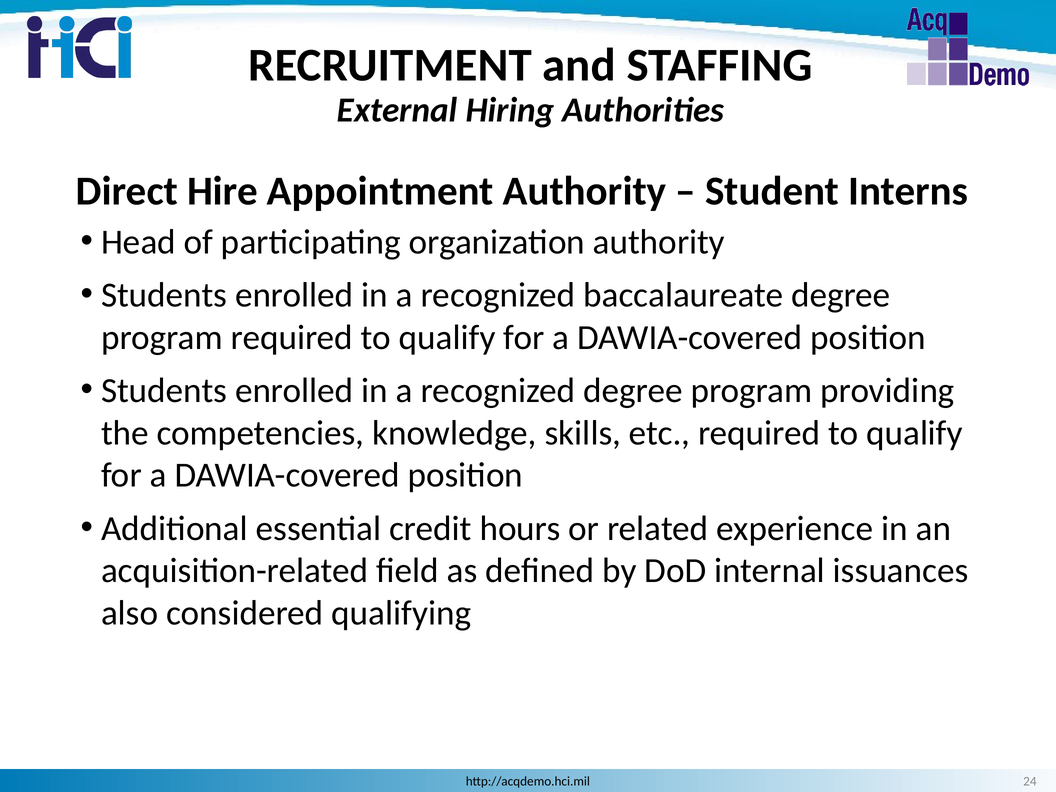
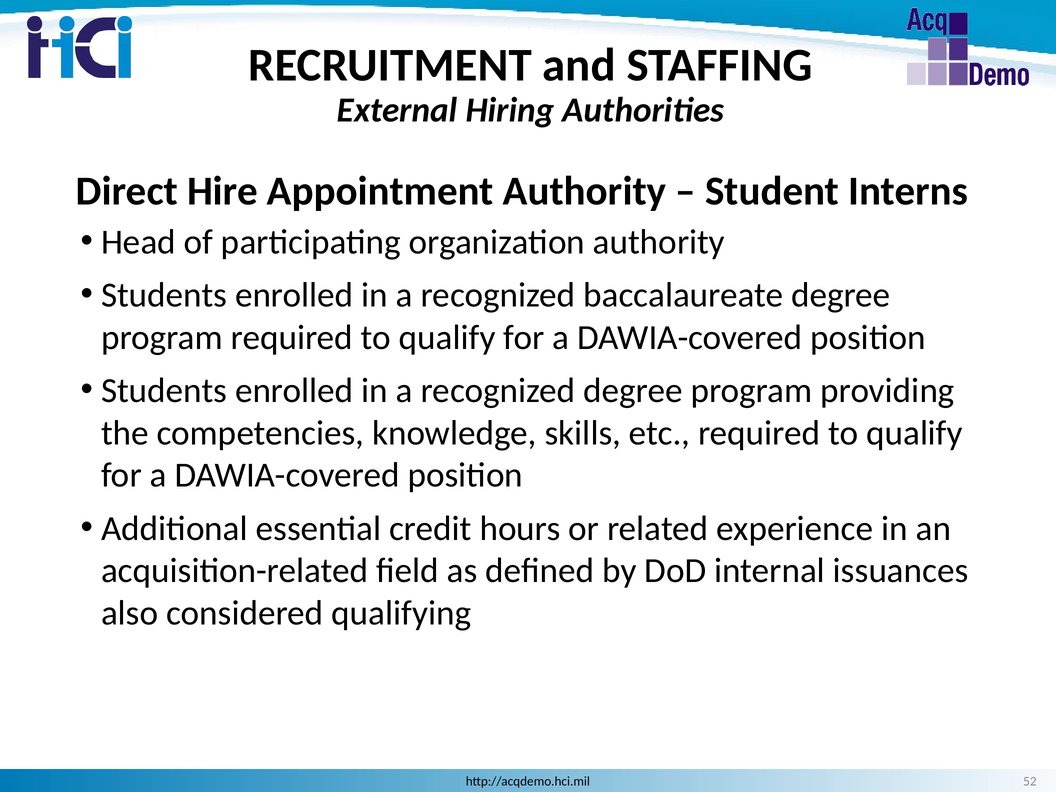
24: 24 -> 52 (1030, 781)
